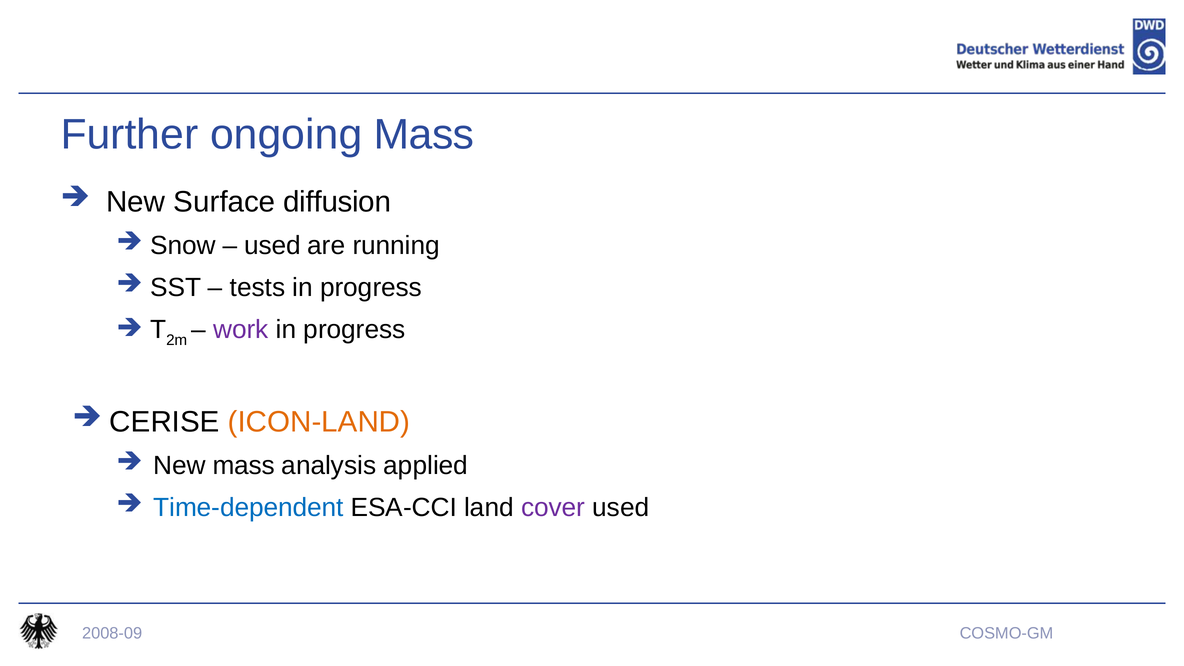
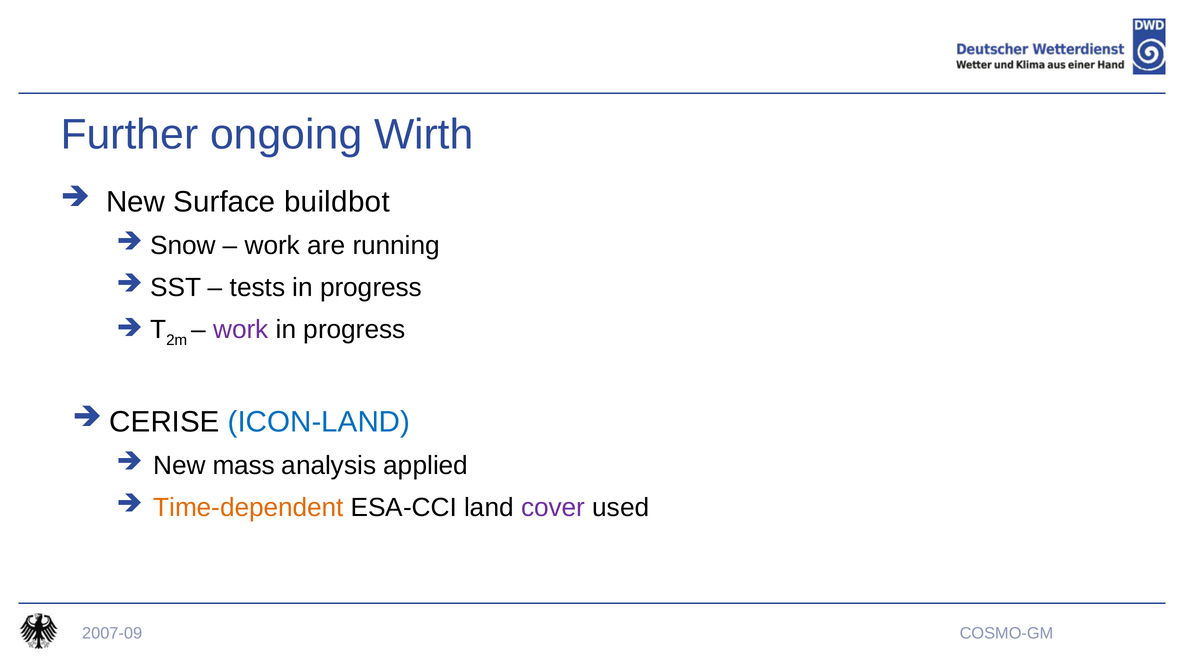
ongoing Mass: Mass -> Wirth (424, 135)
diffusion: diffusion -> buildbot (337, 202)
used: used -> work (272, 246)
ICON-LAND colour: orange -> blue (319, 422)
Time-dependent colour: blue -> orange (248, 508)
2008-09: 2008-09 -> 2007-09 (112, 634)
